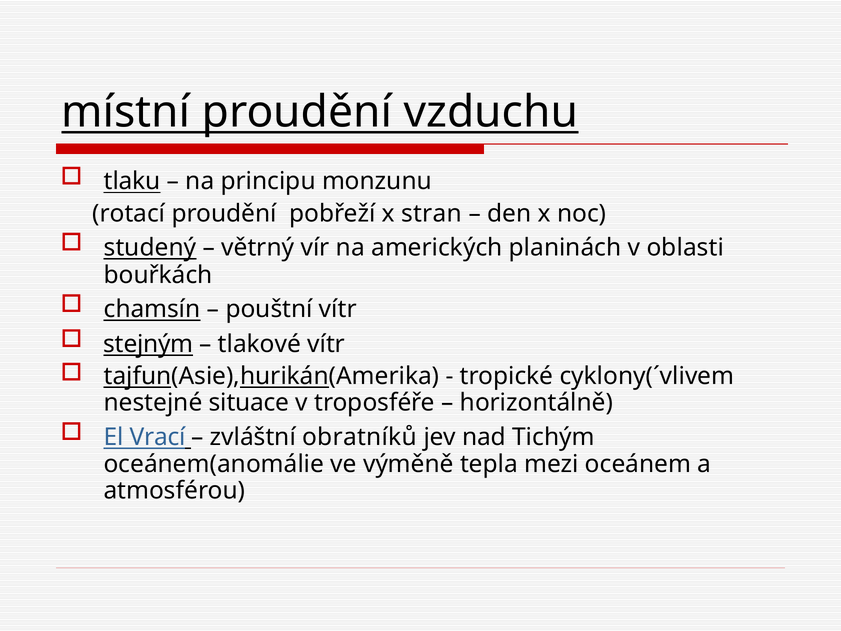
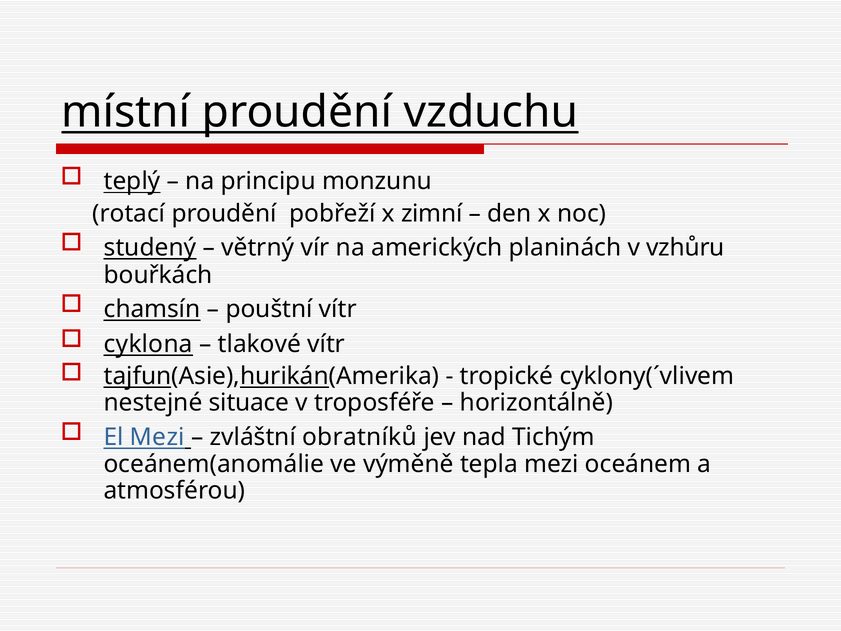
tlaku: tlaku -> teplý (132, 181)
stran: stran -> zimní (432, 213)
oblasti: oblasti -> vzhůru (685, 248)
stejným: stejným -> cyklona (148, 344)
El Vrací: Vrací -> Mezi (157, 437)
